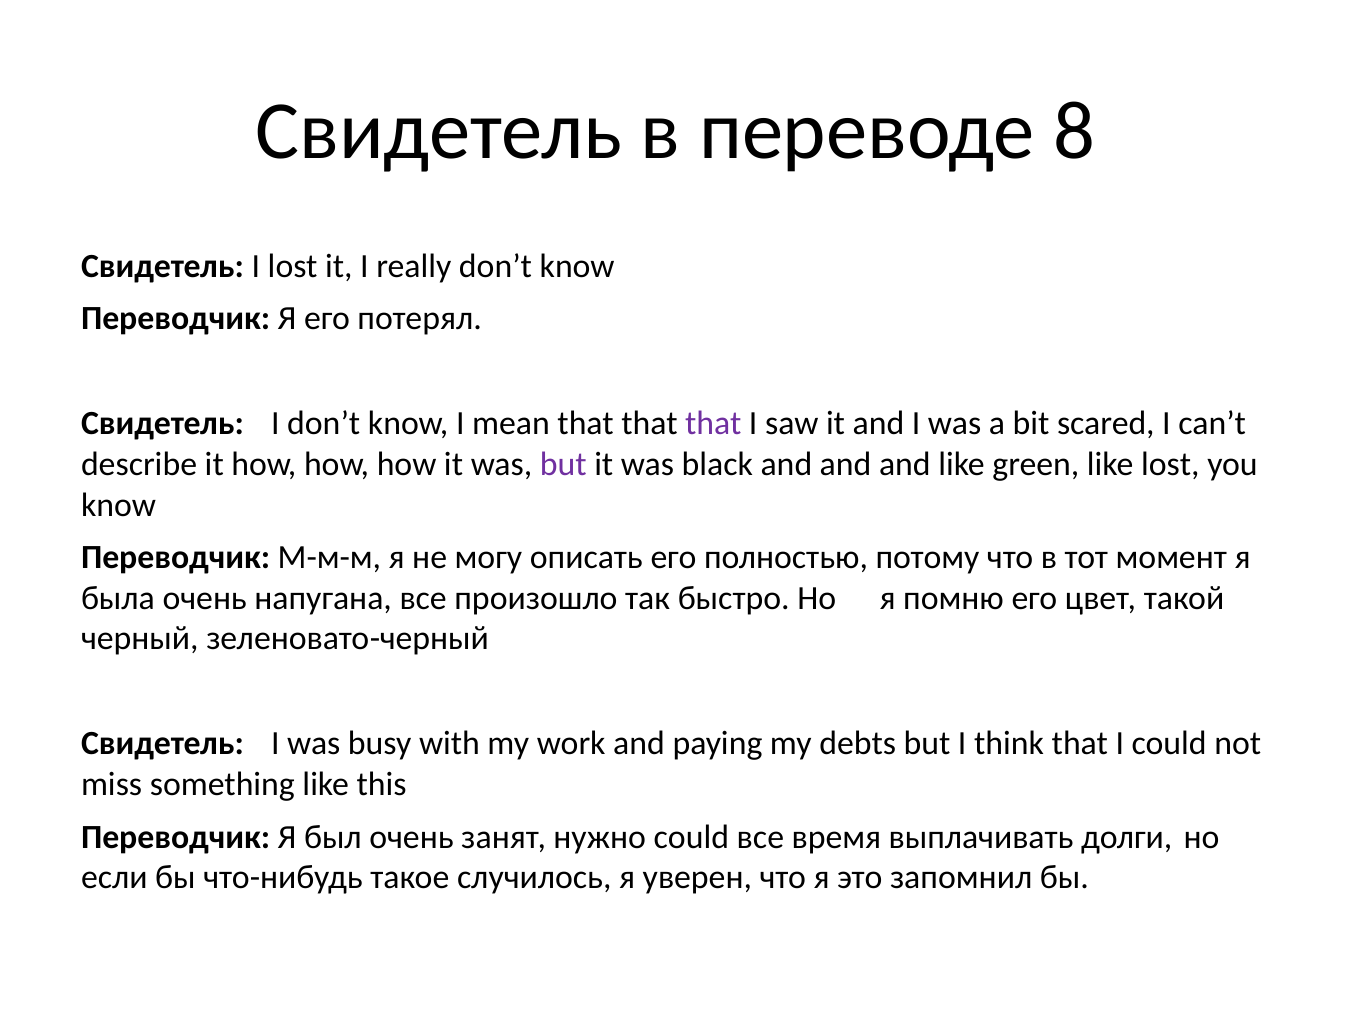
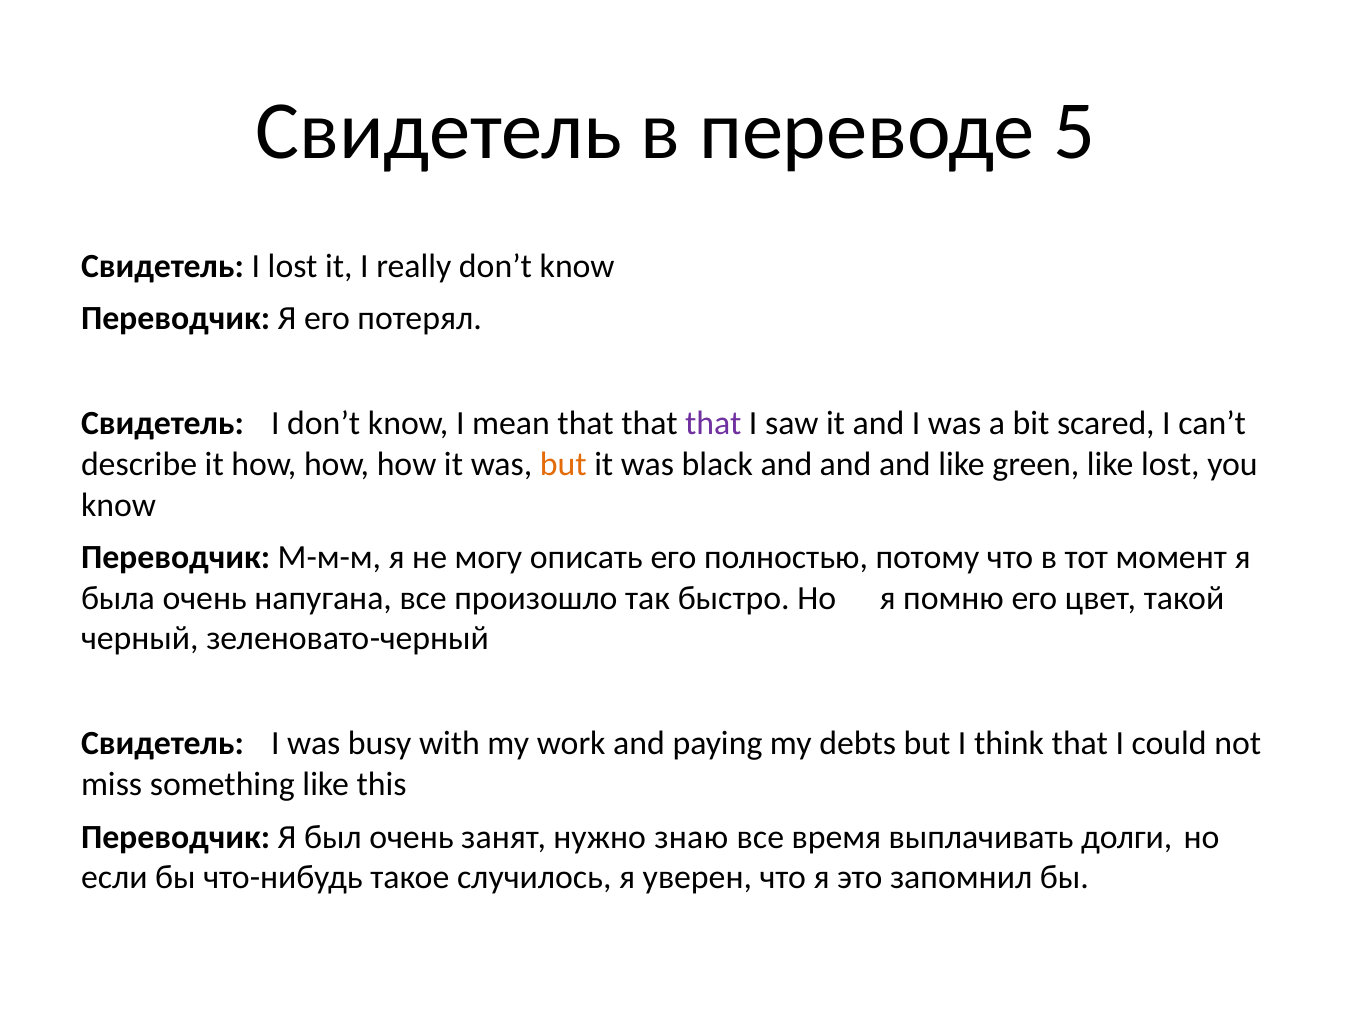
8: 8 -> 5 (1074, 131)
but colour: purple -> orange (563, 464)
нужно could: could -> знаю (691, 837)
